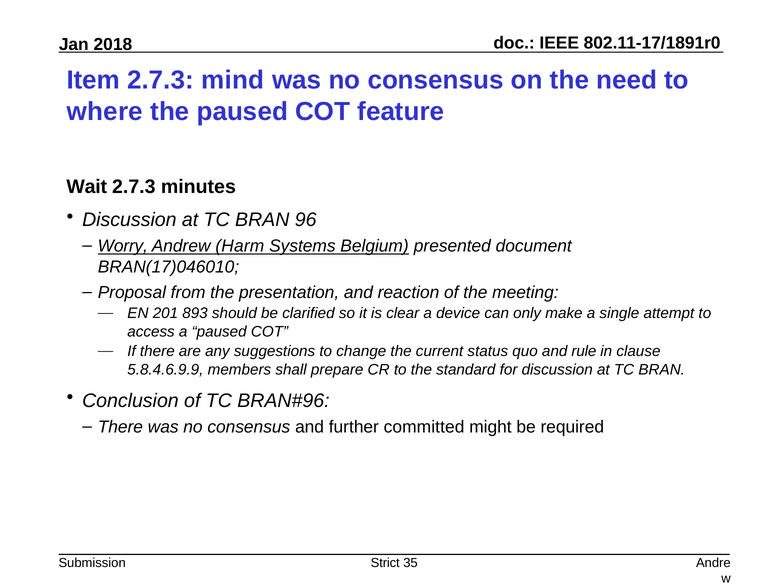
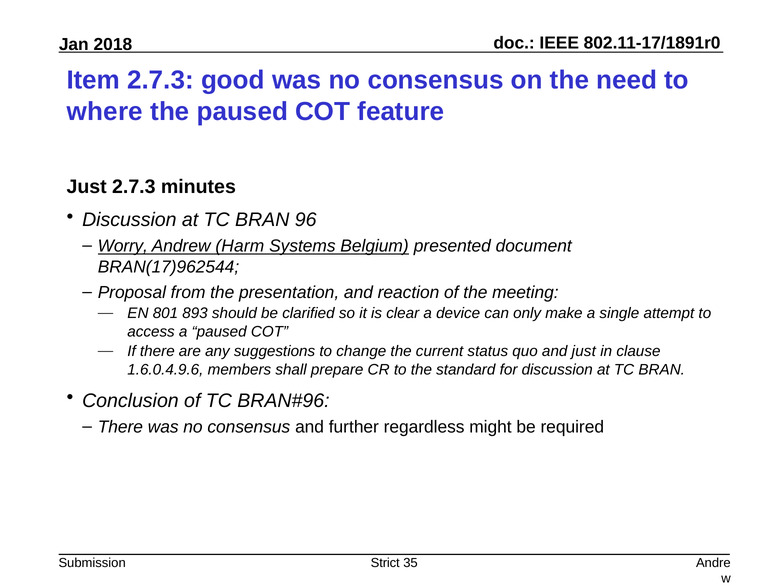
mind: mind -> good (233, 80)
Wait: Wait -> Just (87, 186)
BRAN(17)046010: BRAN(17)046010 -> BRAN(17)962544 (168, 267)
201: 201 -> 801 (165, 313)
and rule: rule -> just (584, 351)
5.8.4.6.9.9: 5.8.4.6.9.9 -> 1.6.0.4.9.6 (165, 369)
committed: committed -> regardless (424, 427)
